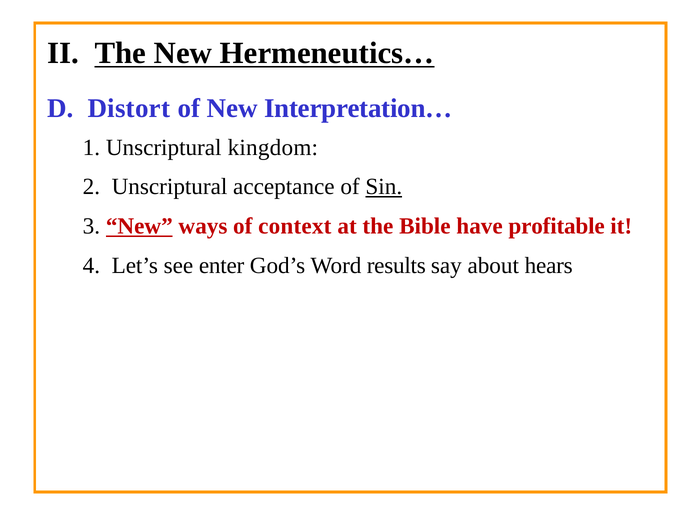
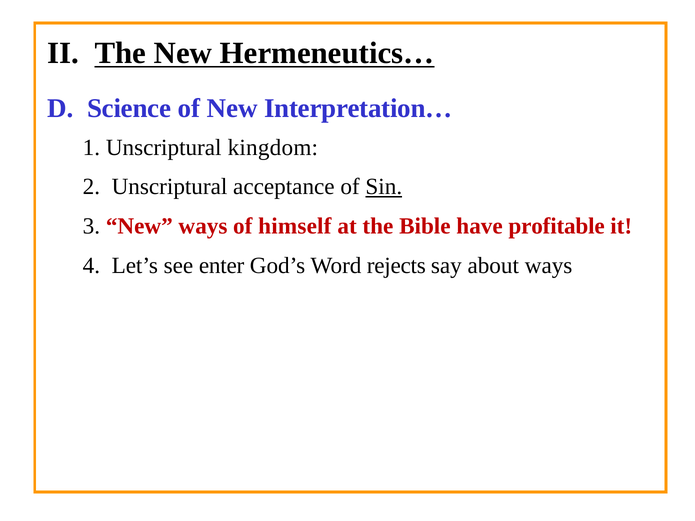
Distort: Distort -> Science (129, 108)
New underline: present -> none (139, 226)
context: context -> himself (295, 226)
results: results -> rejects (396, 266)
about hears: hears -> ways (549, 266)
